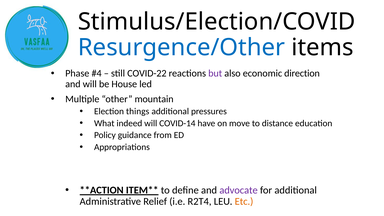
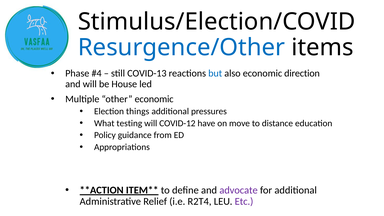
COVID-22: COVID-22 -> COVID-13 (147, 73)
but colour: purple -> blue (215, 73)
other mountain: mountain -> economic (154, 99)
indeed: indeed -> testing (129, 123)
COVID-14: COVID-14 -> COVID-12 (177, 123)
Etc colour: orange -> purple (244, 201)
